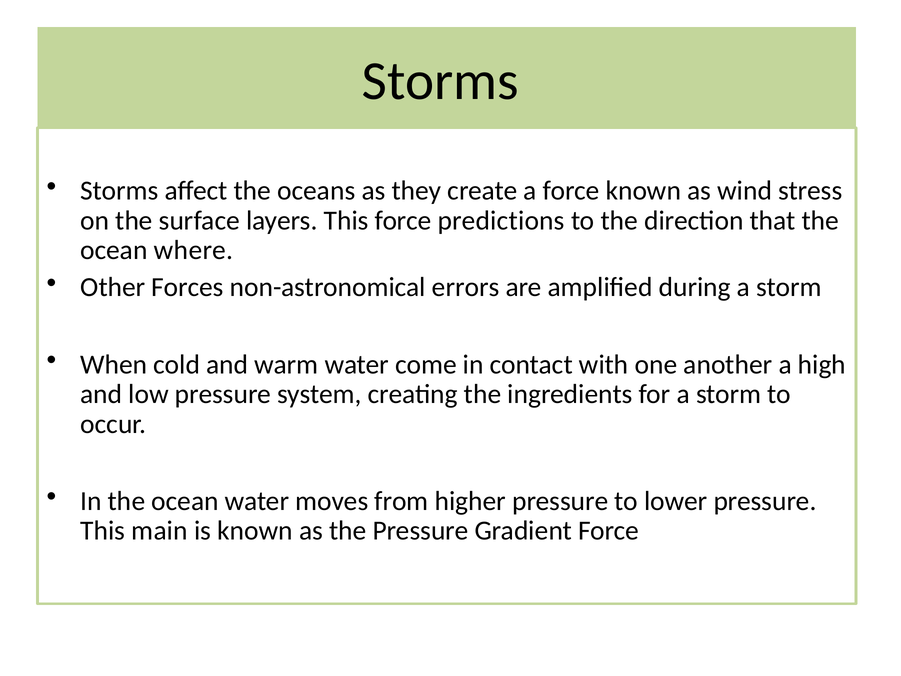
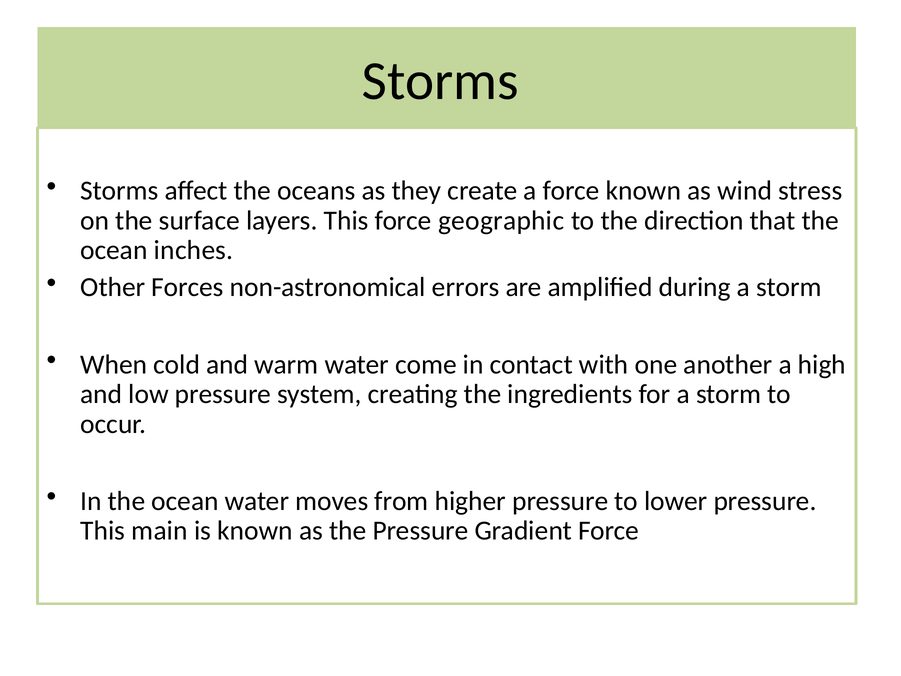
predictions: predictions -> geographic (501, 221)
where: where -> inches (194, 250)
